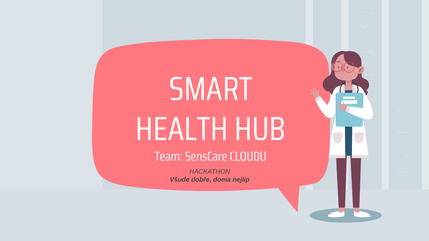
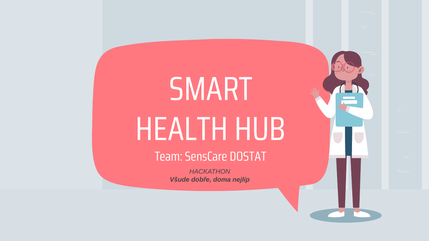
CLOUDU: CLOUDU -> DOSTAT (248, 157)
